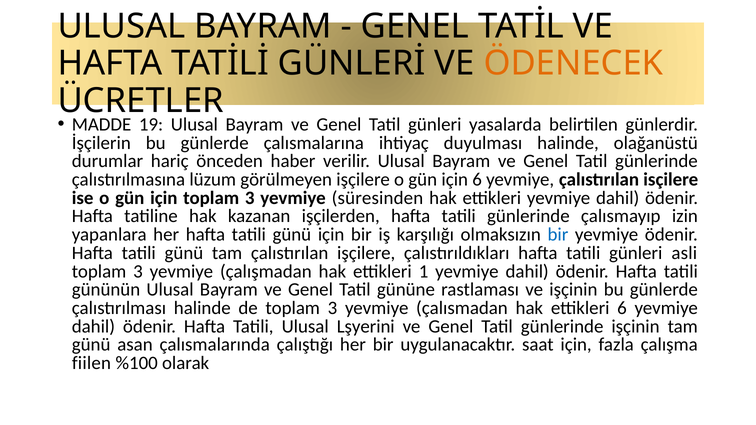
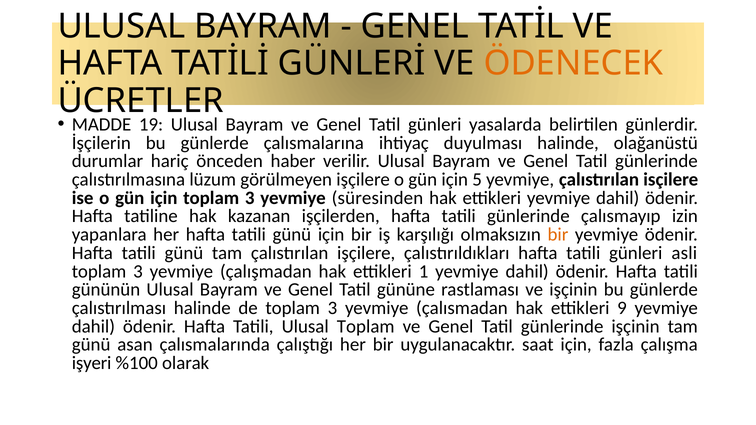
için 6: 6 -> 5 (477, 180)
bir colour: blue -> orange (558, 235)
ettikleri 6: 6 -> 9 (622, 308)
Ulusal Lşyerini: Lşyerini -> Toplam (366, 327)
fiilen: fiilen -> işyeri (92, 363)
